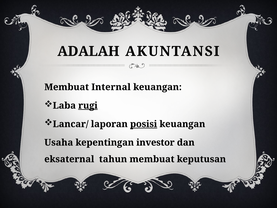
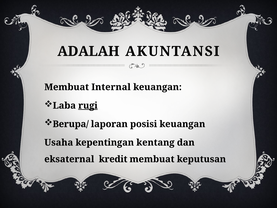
Lancar/: Lancar/ -> Berupa/ (71, 124)
posisi underline: present -> none (144, 124)
investor: investor -> kentang (155, 142)
tahun: tahun -> kredit (113, 159)
